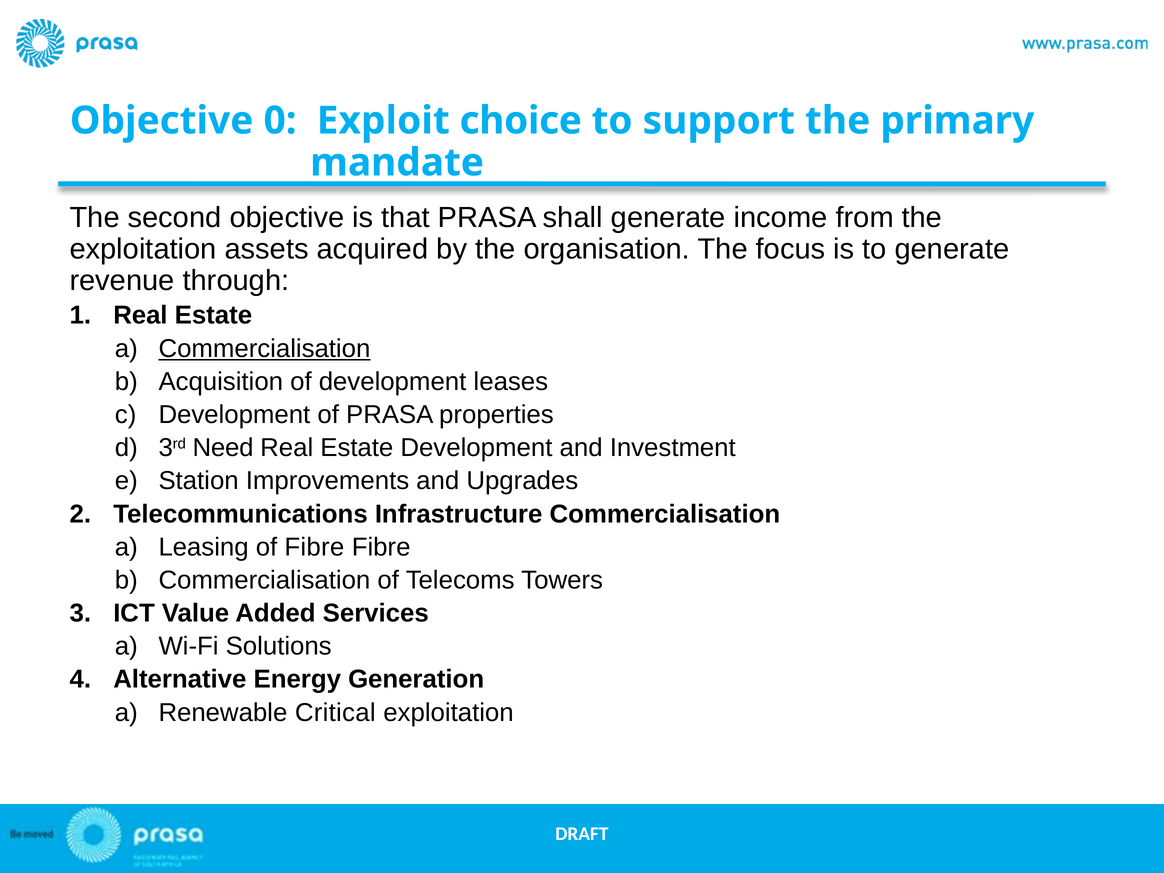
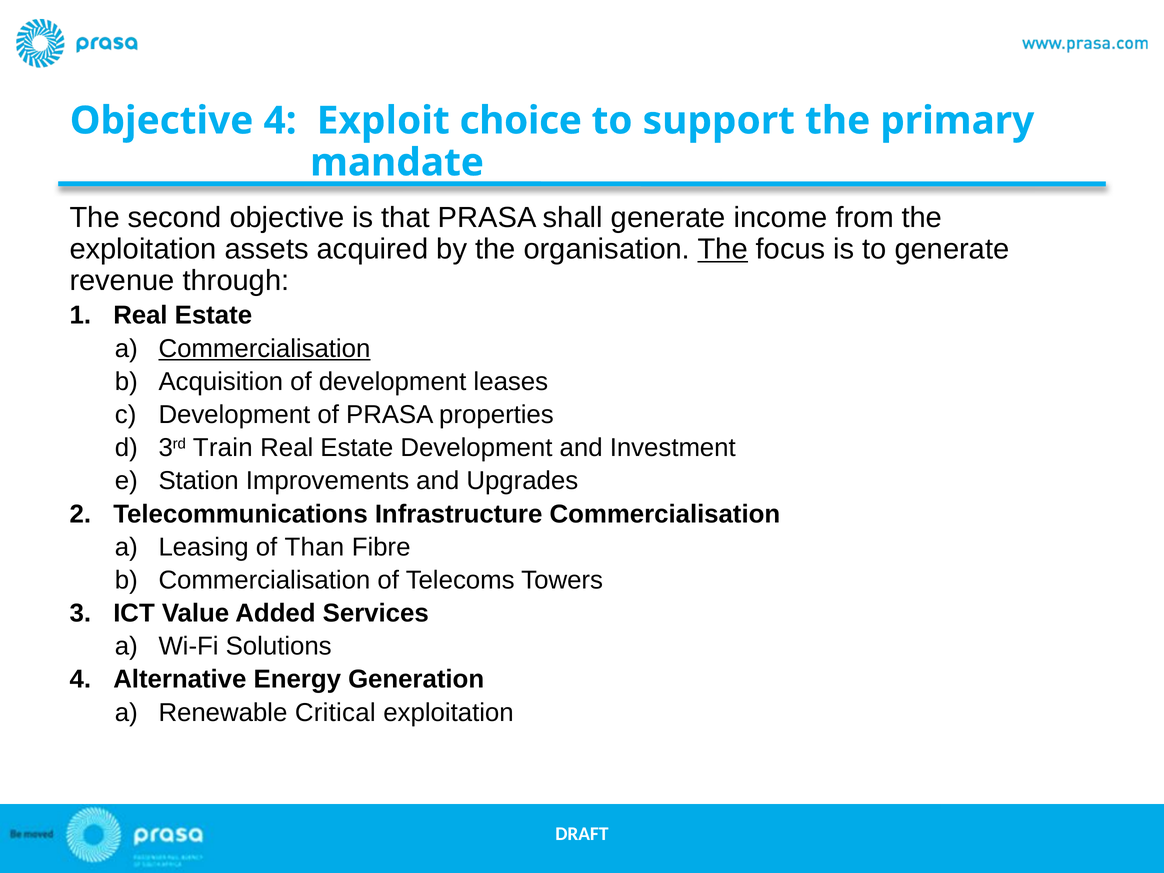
Objective 0: 0 -> 4 (280, 121)
The underline: none -> present (723, 249)
Need: Need -> Train (223, 448)
of Fibre: Fibre -> Than (314, 547)
